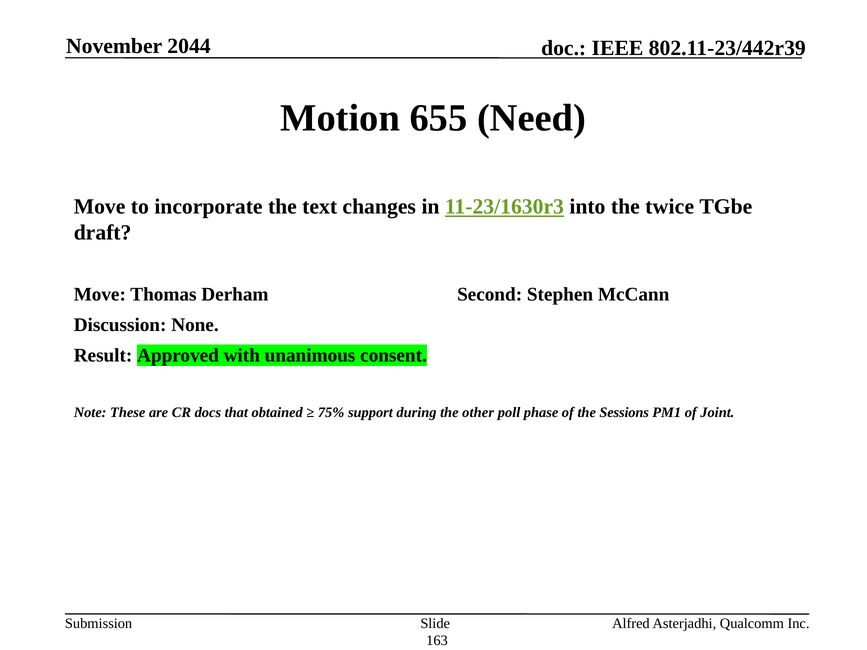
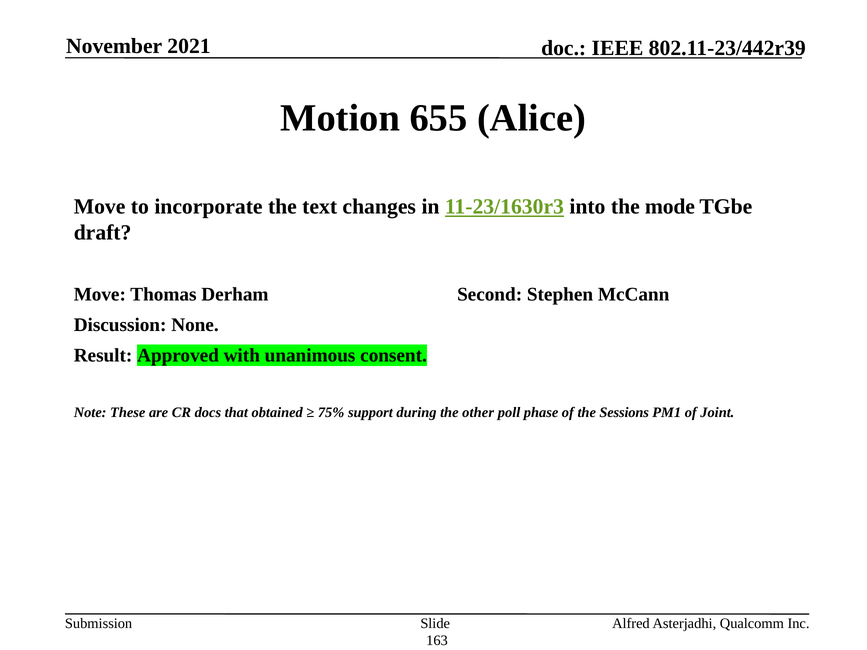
2044: 2044 -> 2021 (189, 46)
Need: Need -> Alice (532, 118)
twice: twice -> mode (670, 207)
